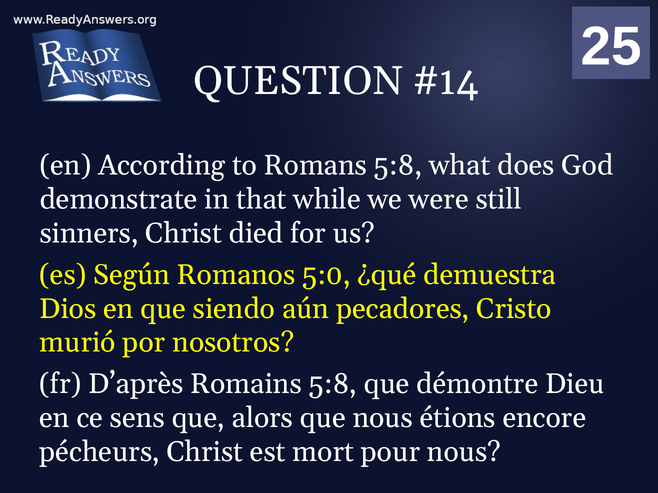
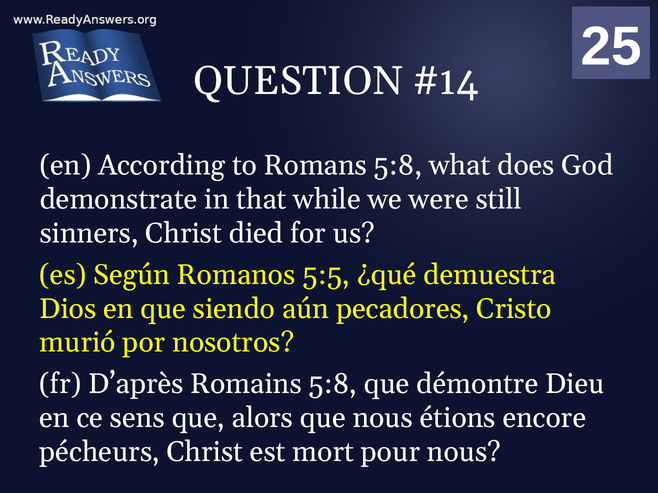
5:0: 5:0 -> 5:5 (326, 275)
